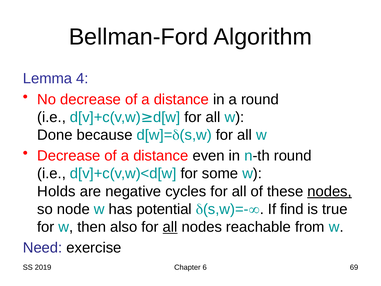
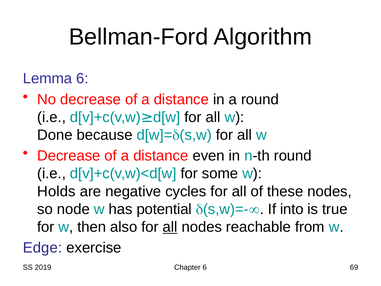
Lemma 4: 4 -> 6 (82, 79)
nodes underline: present -> none (330, 191)
find: find -> into (292, 209)
Need: Need -> Edge (42, 248)
